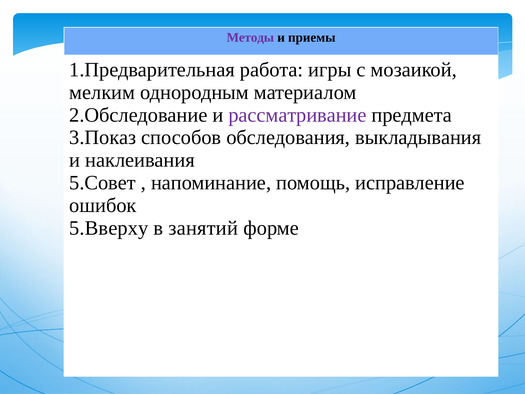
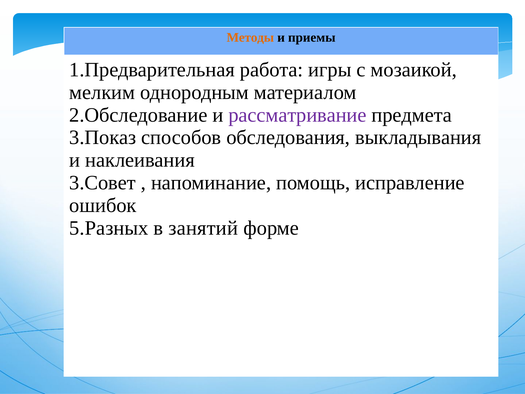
Методы colour: purple -> orange (250, 37)
5.Совет: 5.Совет -> 3.Совет (103, 183)
5.Вверху: 5.Вверху -> 5.Разных (109, 228)
